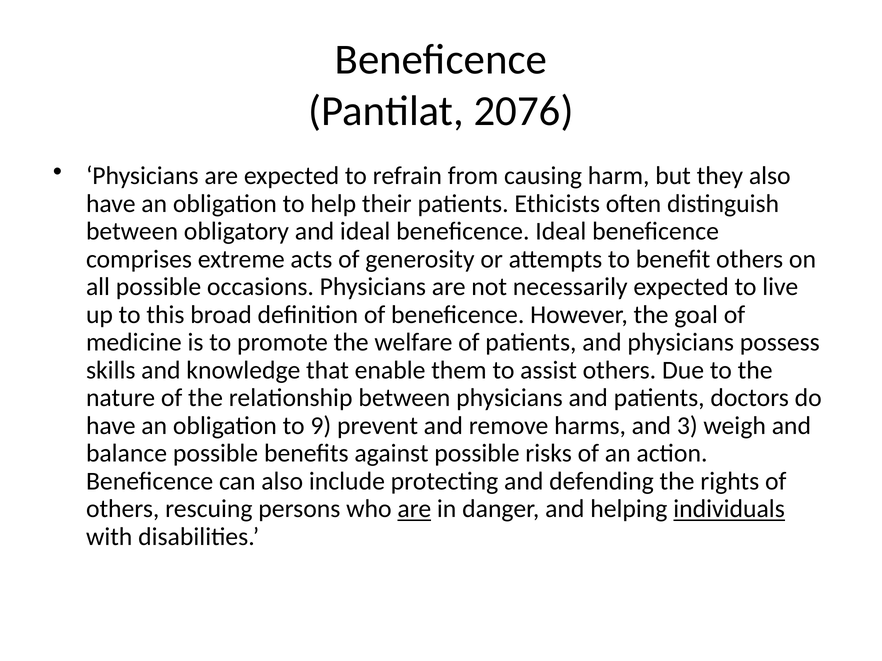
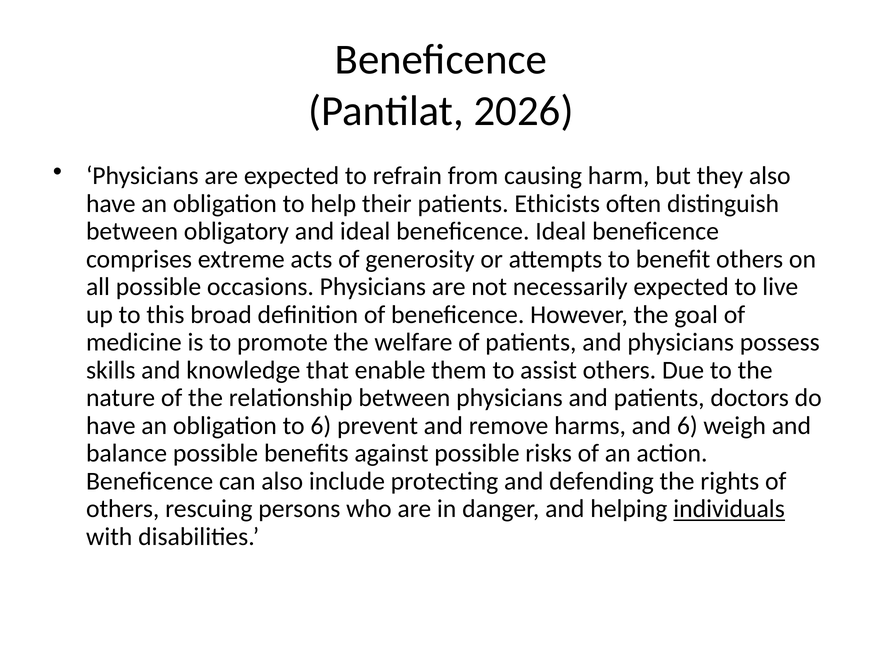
2076: 2076 -> 2026 (524, 111)
to 9: 9 -> 6 (321, 426)
and 3: 3 -> 6 (687, 426)
are underline: present -> none (414, 509)
